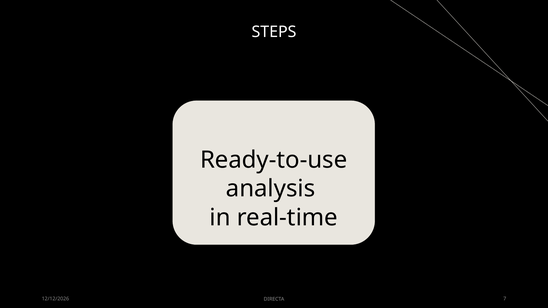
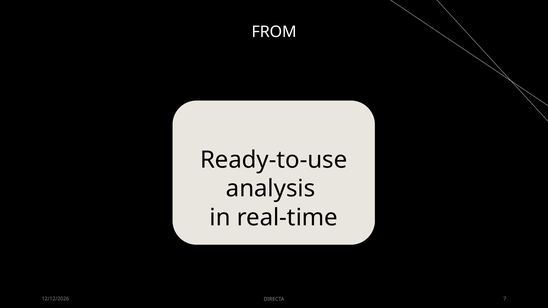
STEPS: STEPS -> FROM (274, 32)
